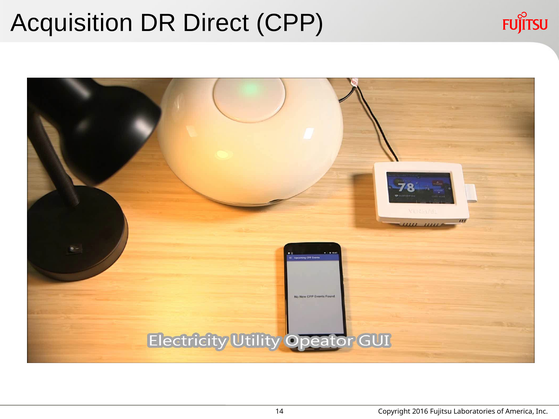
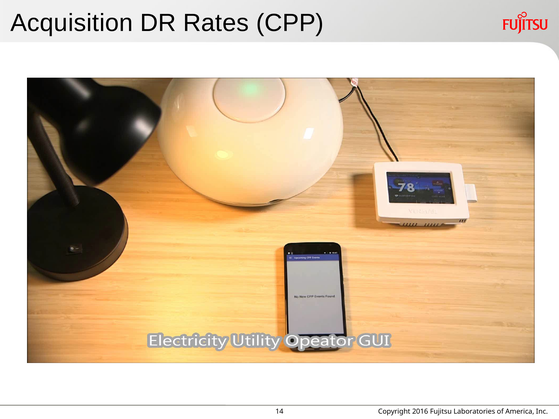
Direct: Direct -> Rates (216, 23)
